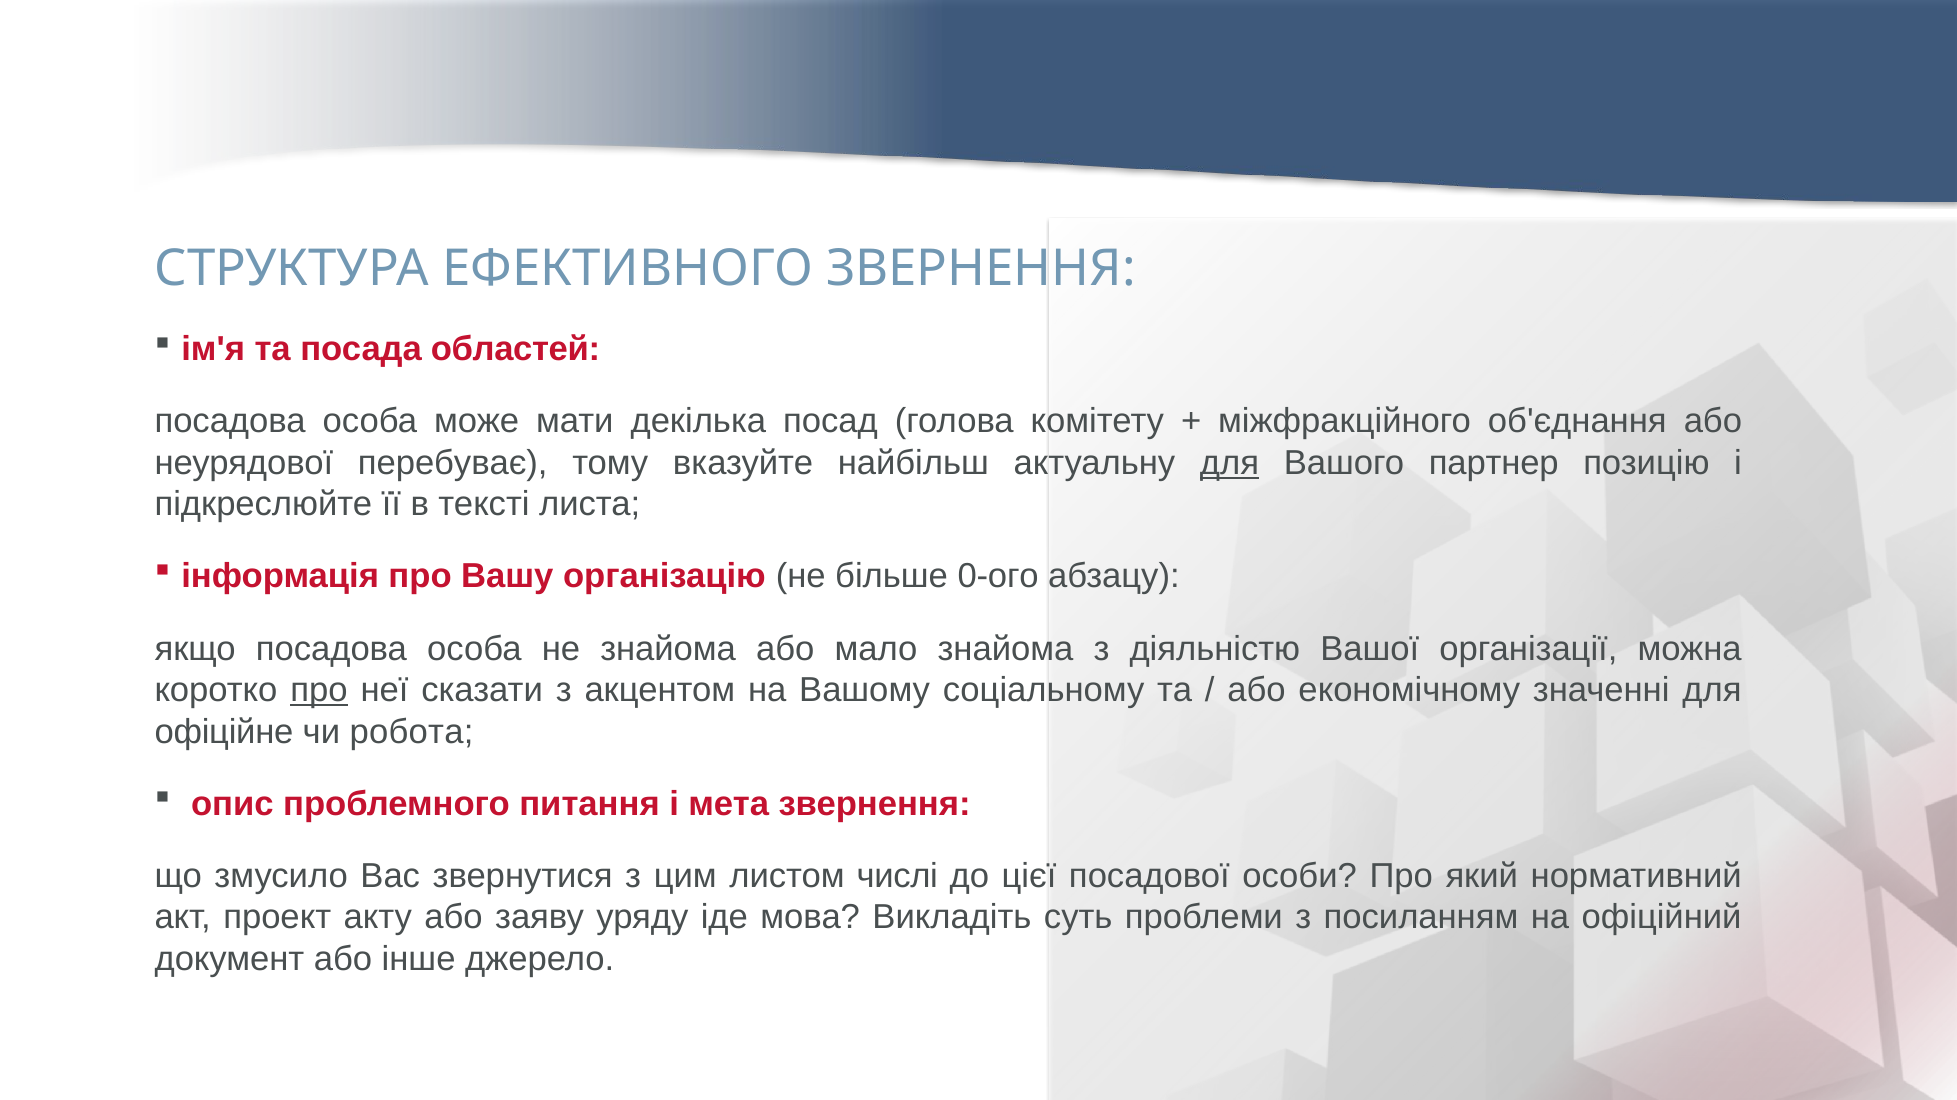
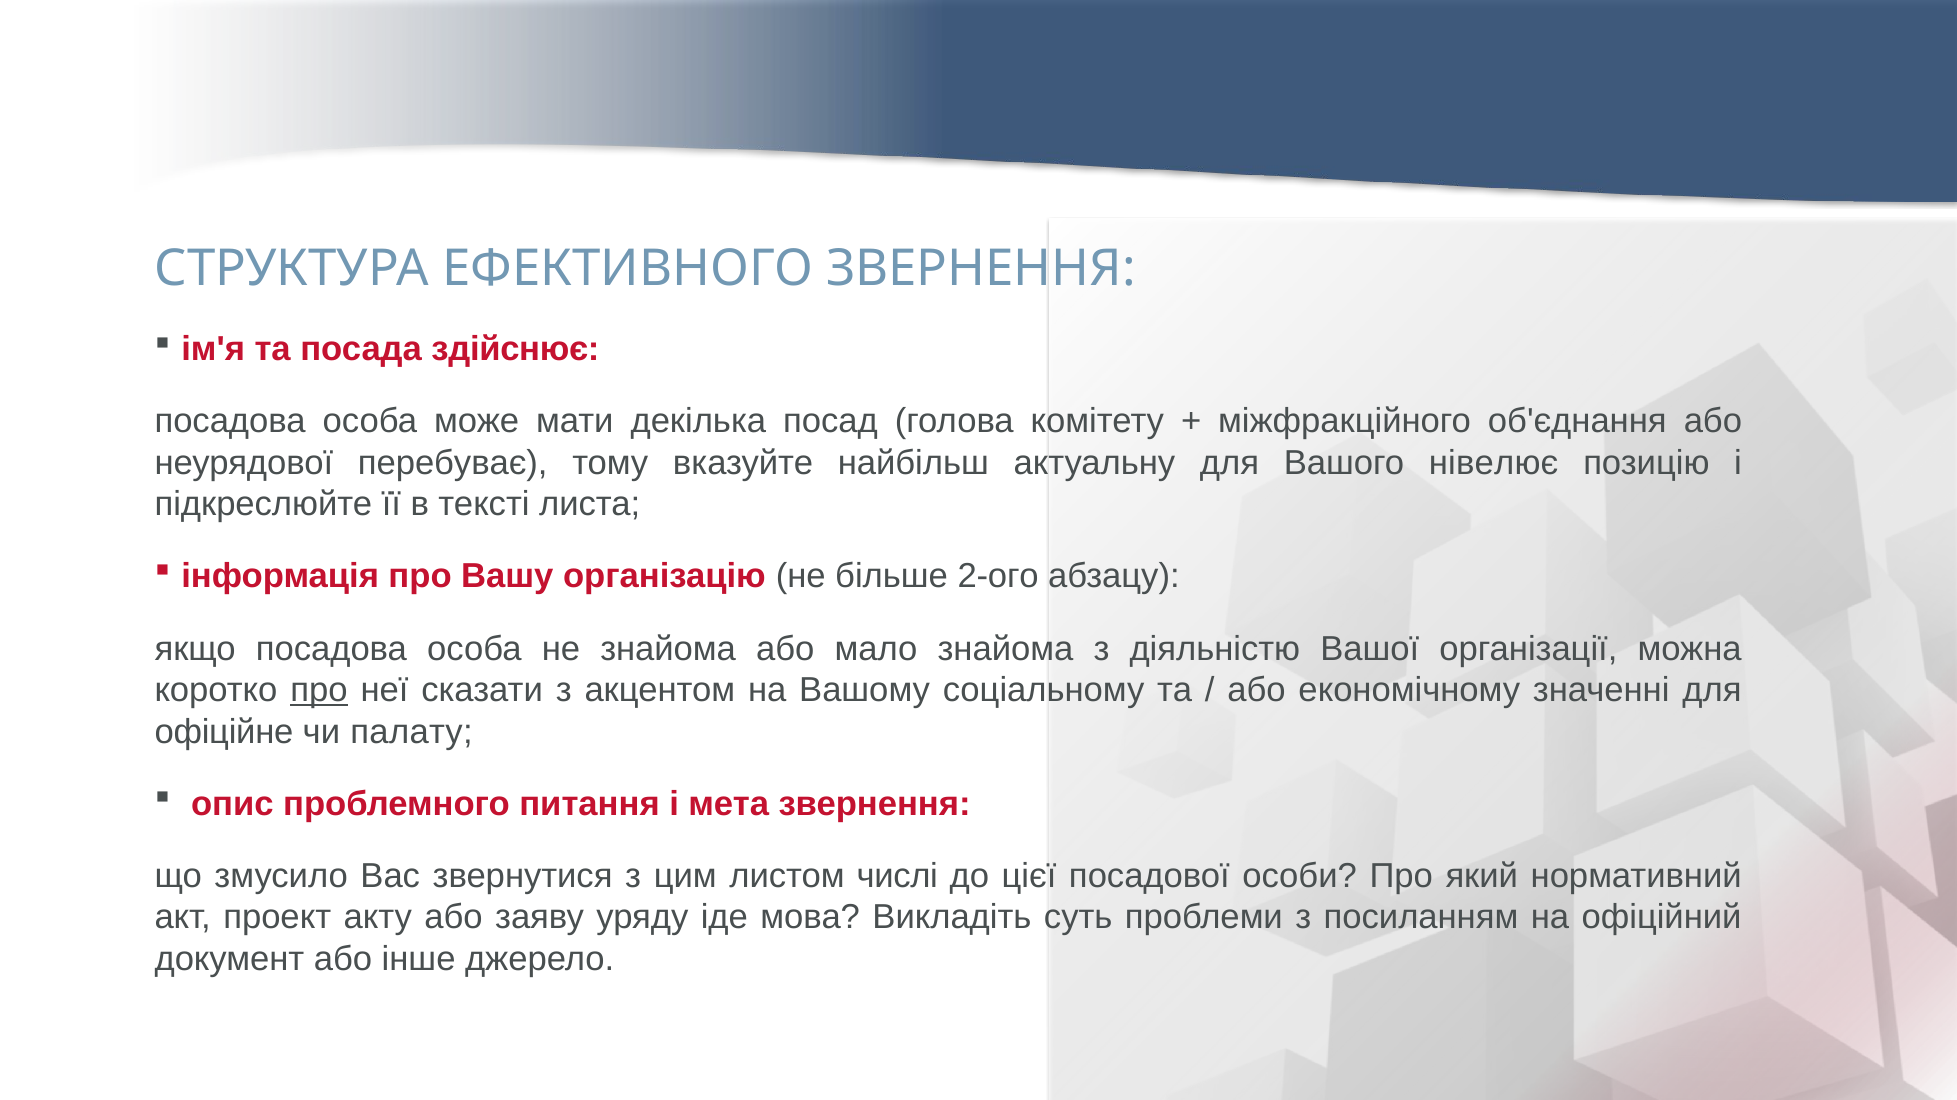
областей: областей -> здійснює (515, 349)
для underline: present -> none (1230, 463)
партнер: партнер -> нівелює (1494, 463)
0-ого: 0-ого -> 2-ого (998, 577)
робота: робота -> палату (411, 732)
